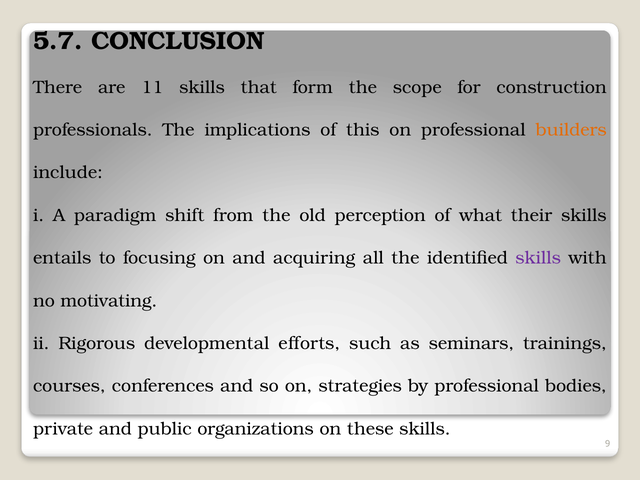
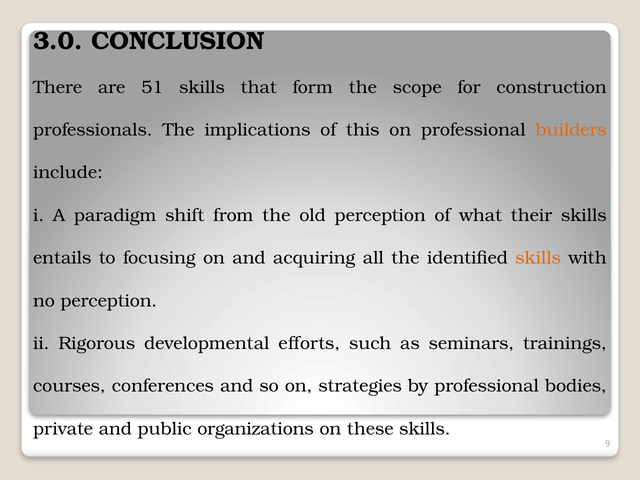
5.7: 5.7 -> 3.0 (58, 41)
11: 11 -> 51 (152, 87)
skills colour: purple -> orange (538, 258)
no motivating: motivating -> perception (109, 301)
